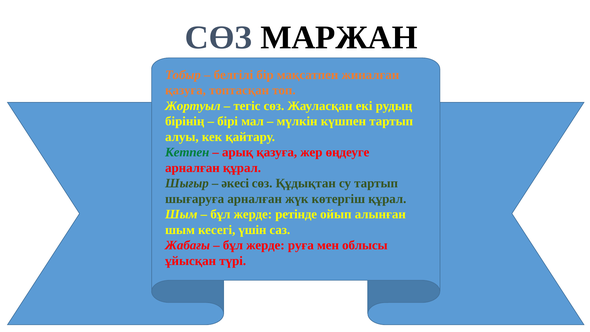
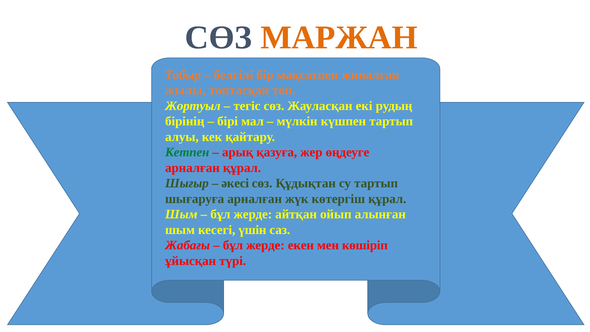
МАРЖАН colour: black -> orange (339, 38)
қазуға: қазуға -> жылы (185, 90)
ретінде: ретінде -> айтқан (296, 214)
руға: руға -> екен (301, 245)
облысы: облысы -> көшіріп (365, 245)
